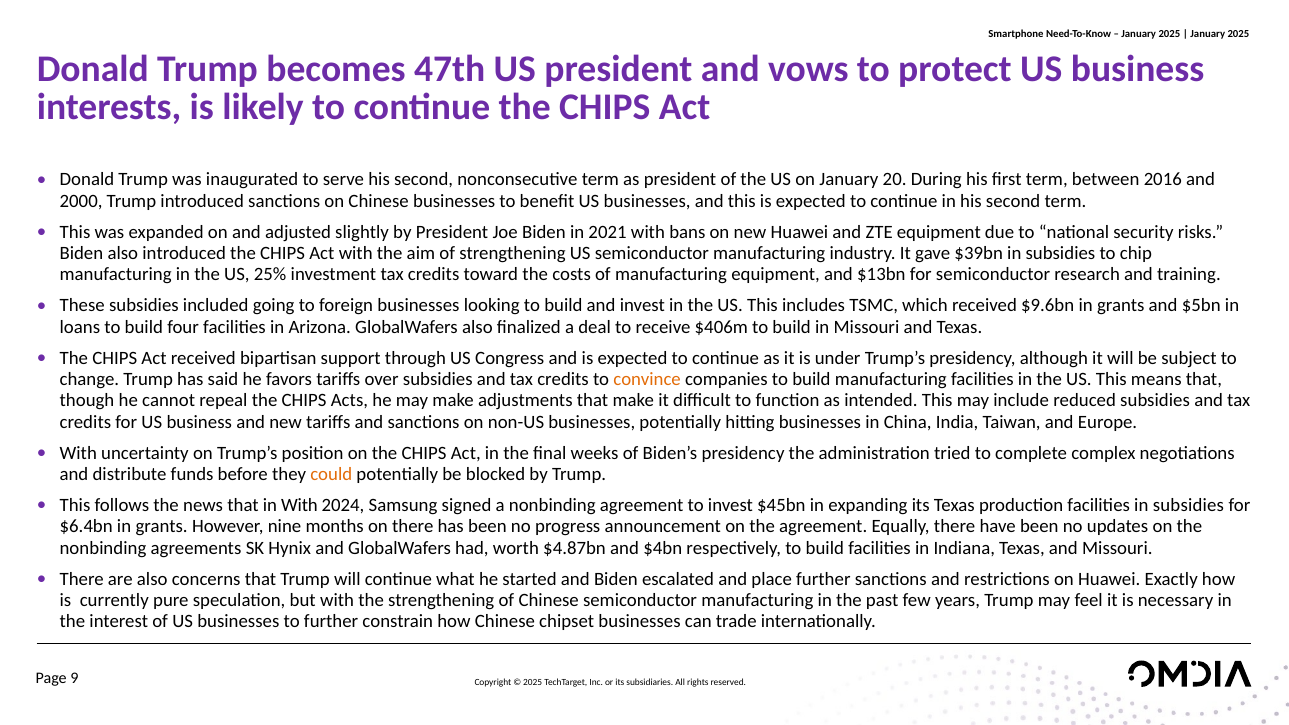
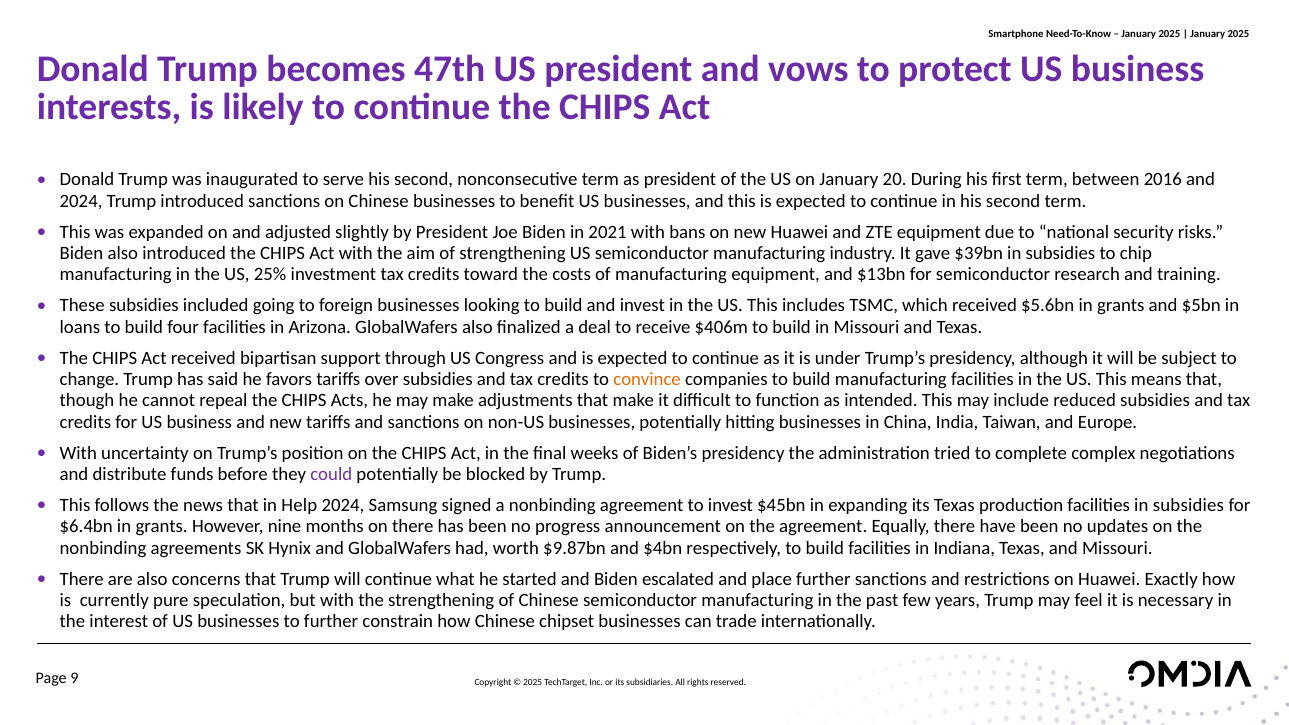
2000: 2000 -> 2024 (81, 201)
$9.6bn: $9.6bn -> $5.6bn (1048, 306)
could colour: orange -> purple (331, 474)
in With: With -> Help (299, 505)
$4.87bn: $4.87bn -> $9.87bn (575, 548)
